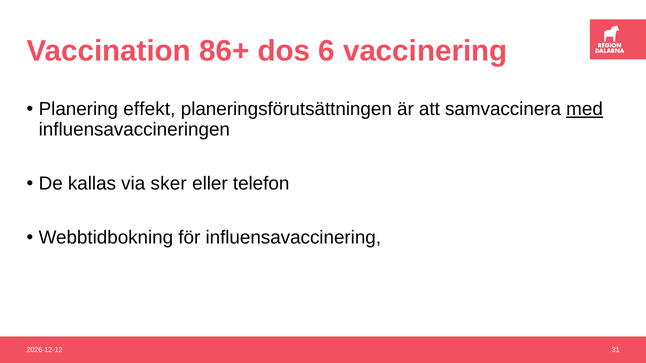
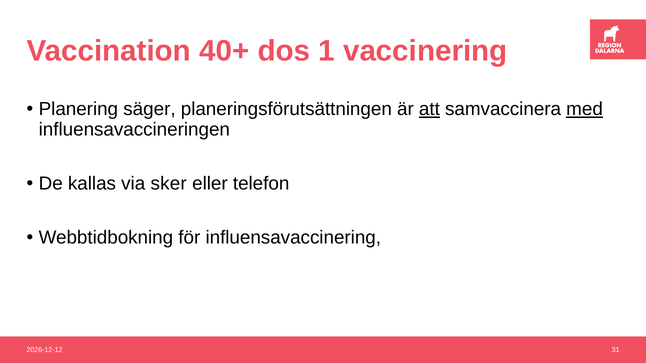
86+: 86+ -> 40+ (224, 51)
6: 6 -> 1 (327, 51)
effekt: effekt -> säger (149, 109)
att underline: none -> present (429, 109)
